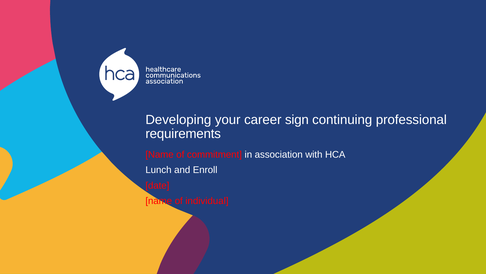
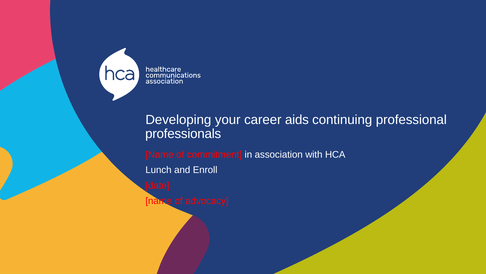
sign: sign -> aids (297, 119)
requirements: requirements -> professionals (183, 134)
individual: individual -> advocacy (207, 201)
